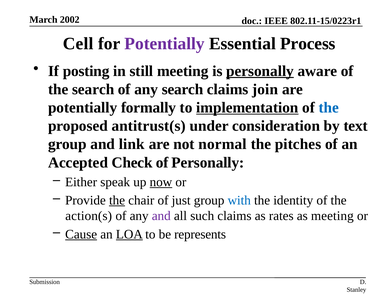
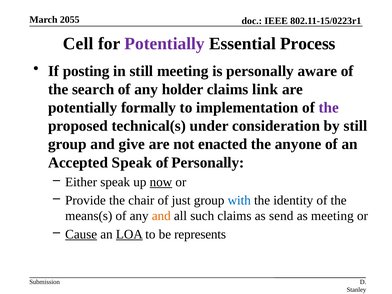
2002: 2002 -> 2055 (70, 20)
personally underline: present -> none (260, 71)
any search: search -> holder (183, 89)
join: join -> link (265, 89)
implementation underline: present -> none (247, 108)
the colour: blue -> purple (329, 108)
antitrust(s: antitrust(s -> technical(s (149, 126)
by text: text -> still (355, 126)
link: link -> give (132, 144)
normal: normal -> enacted (223, 144)
pitches: pitches -> anyone (298, 144)
Accepted Check: Check -> Speak (132, 162)
the underline: present -> none (117, 200)
action(s: action(s -> means(s (89, 216)
and colour: purple -> orange (161, 216)
rates: rates -> send (281, 216)
